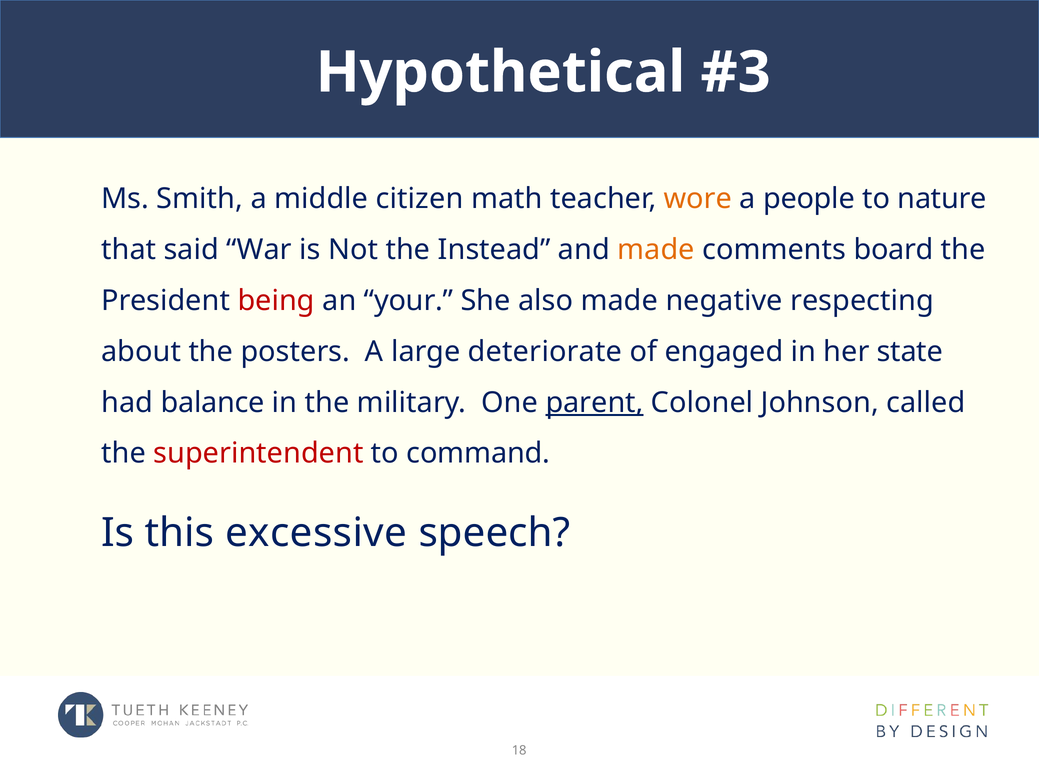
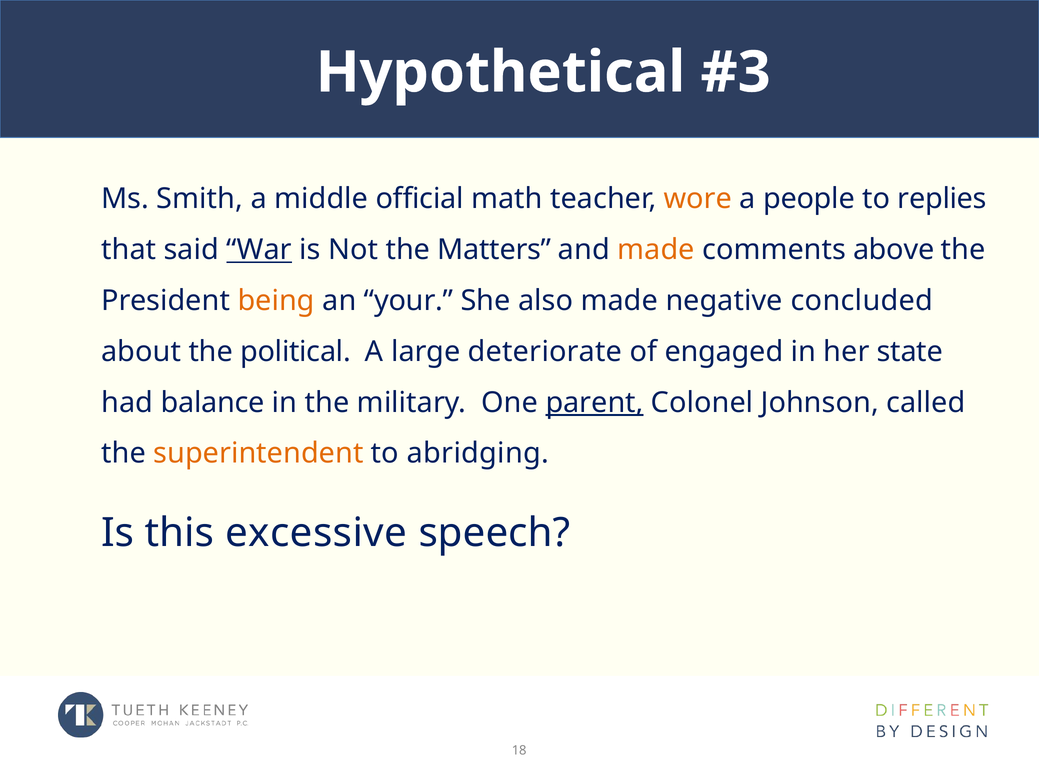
citizen: citizen -> official (420, 199)
nature: nature -> replies (942, 199)
War underline: none -> present (259, 250)
Instead: Instead -> Matters (494, 250)
board: board -> above (894, 250)
being colour: red -> orange (276, 301)
respecting: respecting -> concluded (862, 301)
posters: posters -> political (296, 352)
superintendent colour: red -> orange (258, 454)
command: command -> abridging (478, 454)
